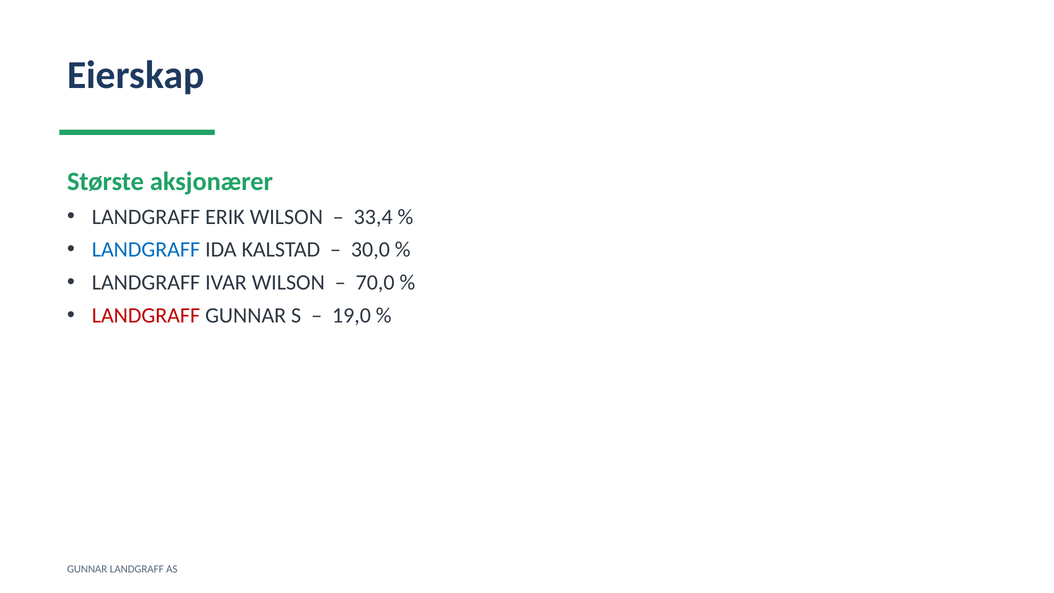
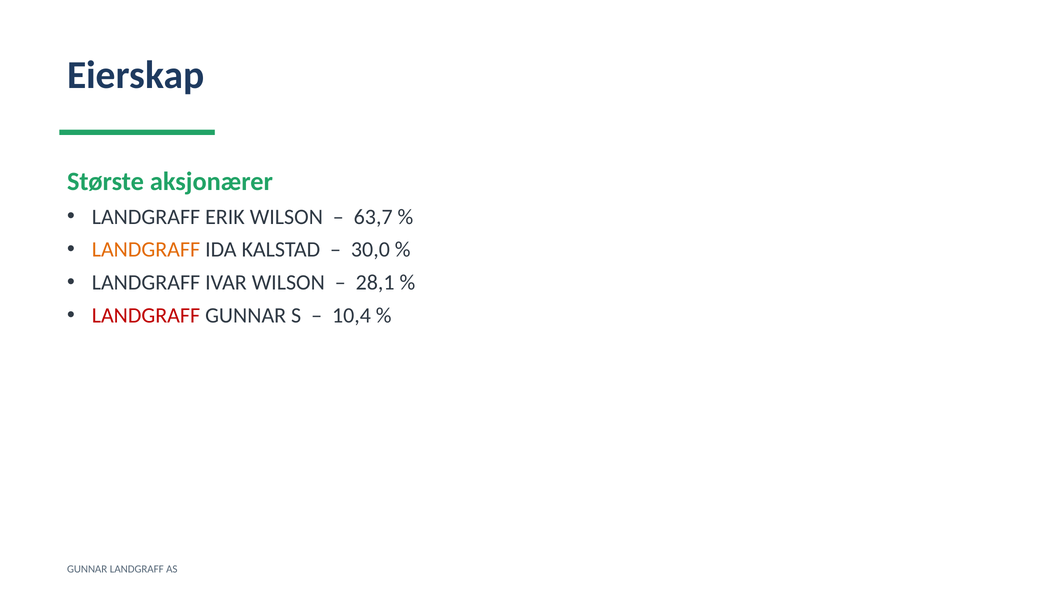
33,4: 33,4 -> 63,7 (373, 217)
LANDGRAFF colour: blue -> orange (146, 250)
70,0: 70,0 -> 28,1 (375, 283)
19,0: 19,0 -> 10,4 (351, 316)
